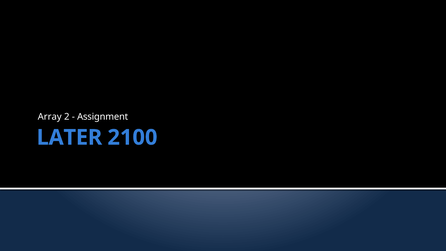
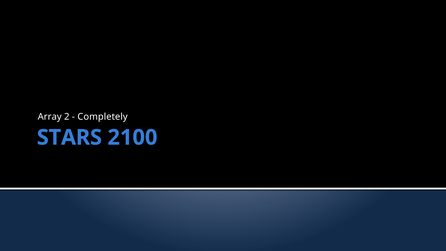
Assignment: Assignment -> Completely (103, 117)
LATER: LATER -> STARS (69, 137)
